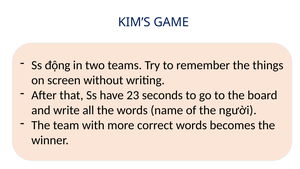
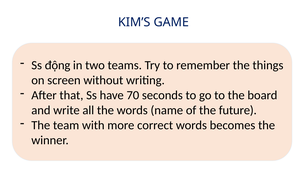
23: 23 -> 70 (133, 95)
người: người -> future (238, 110)
